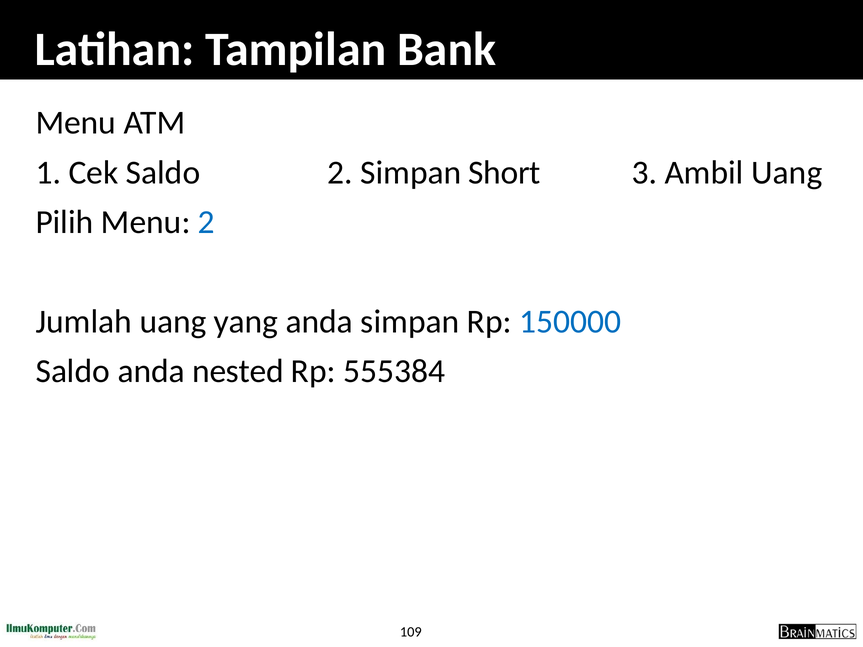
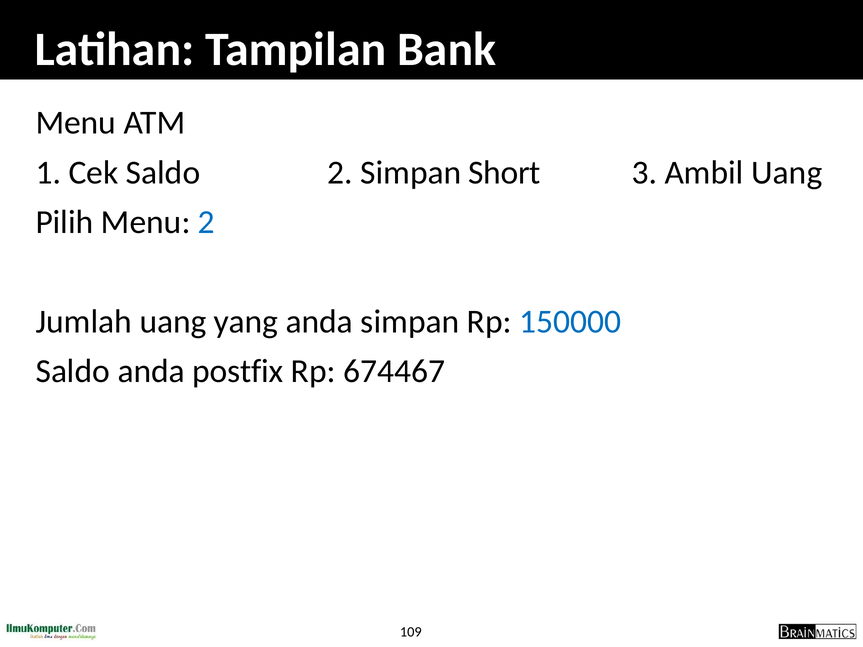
nested: nested -> postfix (238, 371)
555384: 555384 -> 674467 (394, 371)
